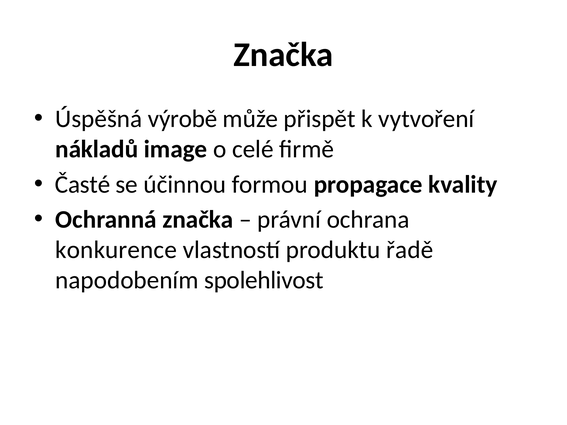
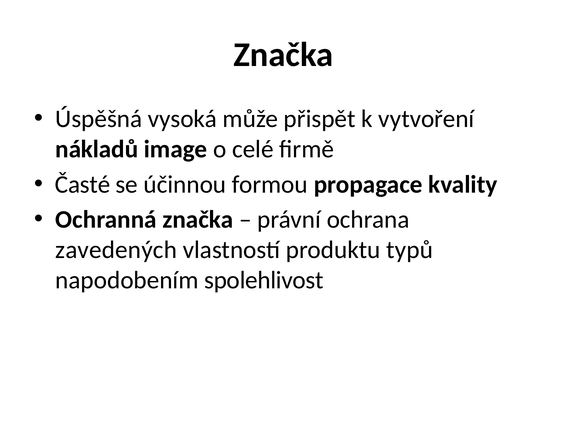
výrobě: výrobě -> vysoká (182, 119)
konkurence: konkurence -> zavedených (116, 250)
řadě: řadě -> typů (410, 250)
